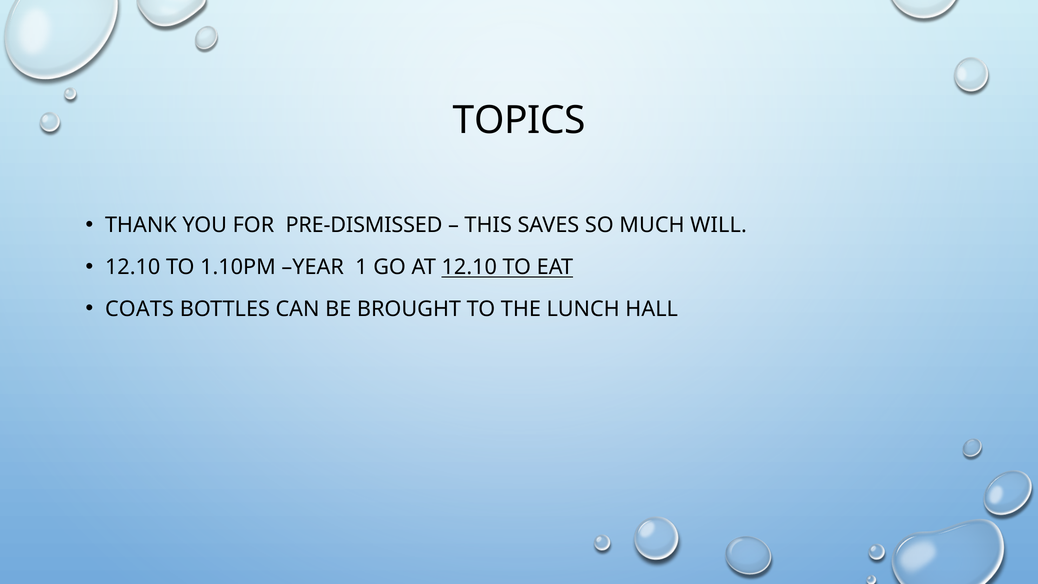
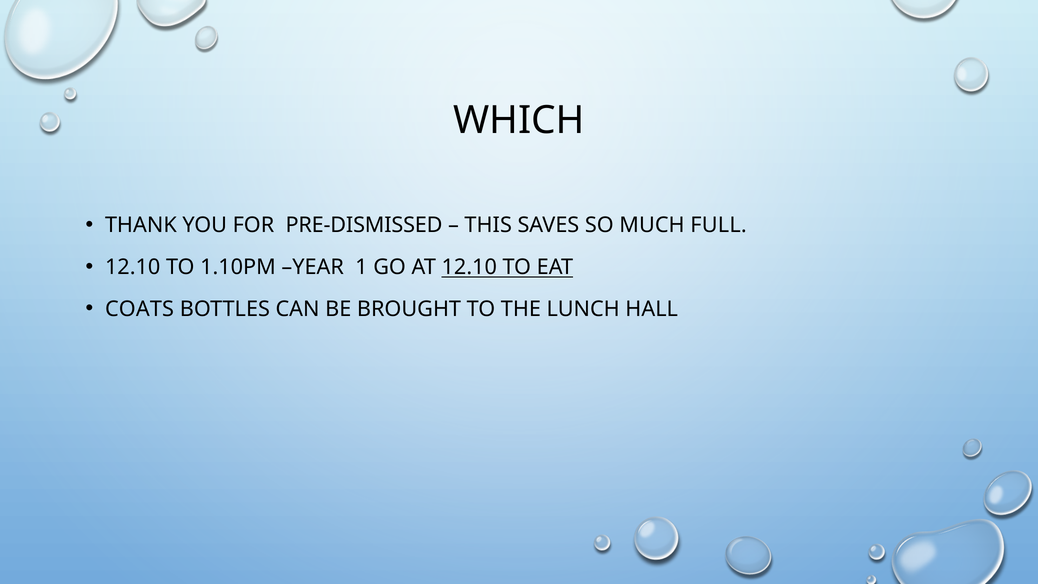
TOPICS: TOPICS -> WHICH (519, 120)
WILL: WILL -> FULL (719, 225)
